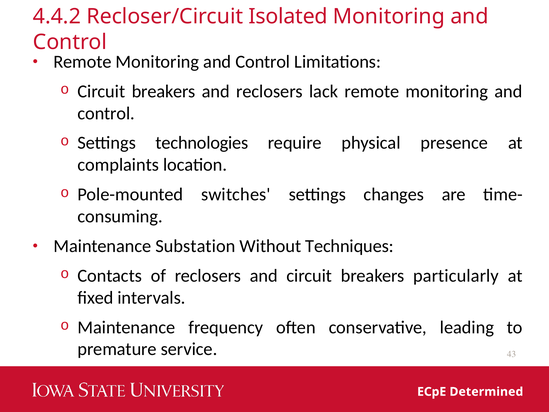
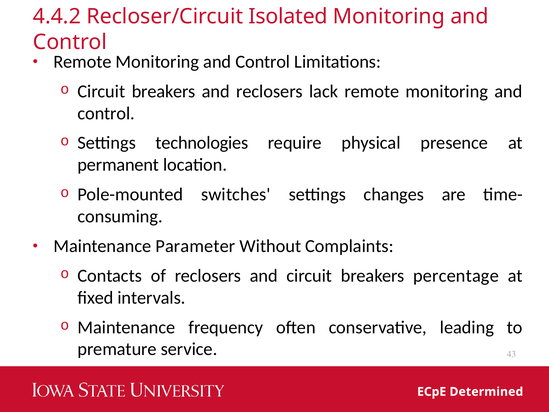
complaints: complaints -> permanent (118, 165)
Substation: Substation -> Parameter (195, 246)
Techniques: Techniques -> Complaints (349, 246)
particularly: particularly -> percentage (456, 276)
